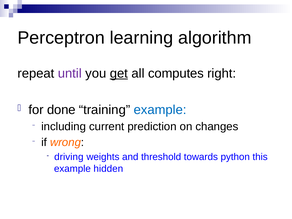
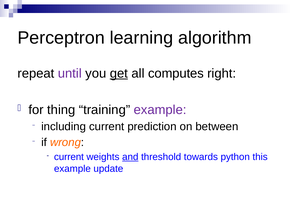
done: done -> thing (61, 110)
example colour: blue -> purple (160, 110)
changes: changes -> between (217, 127)
driving: driving -> current (69, 157)
and underline: none -> present (130, 157)
hidden: hidden -> update (108, 169)
